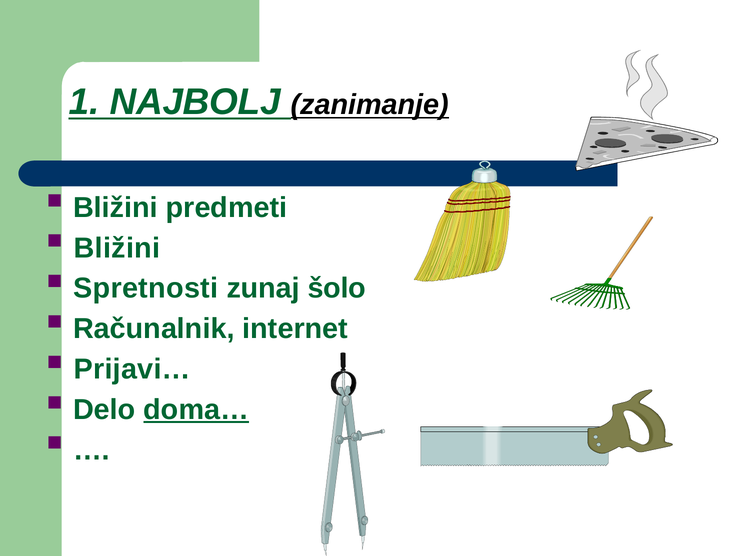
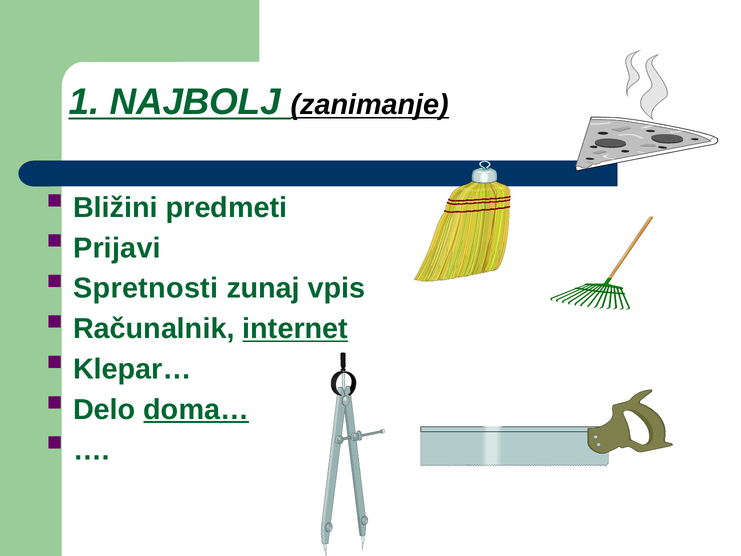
Bližini: Bližini -> Prijavi (117, 248)
šolo: šolo -> vpis (337, 288)
internet underline: none -> present (295, 329)
Prijavi…: Prijavi… -> Klepar… (132, 369)
